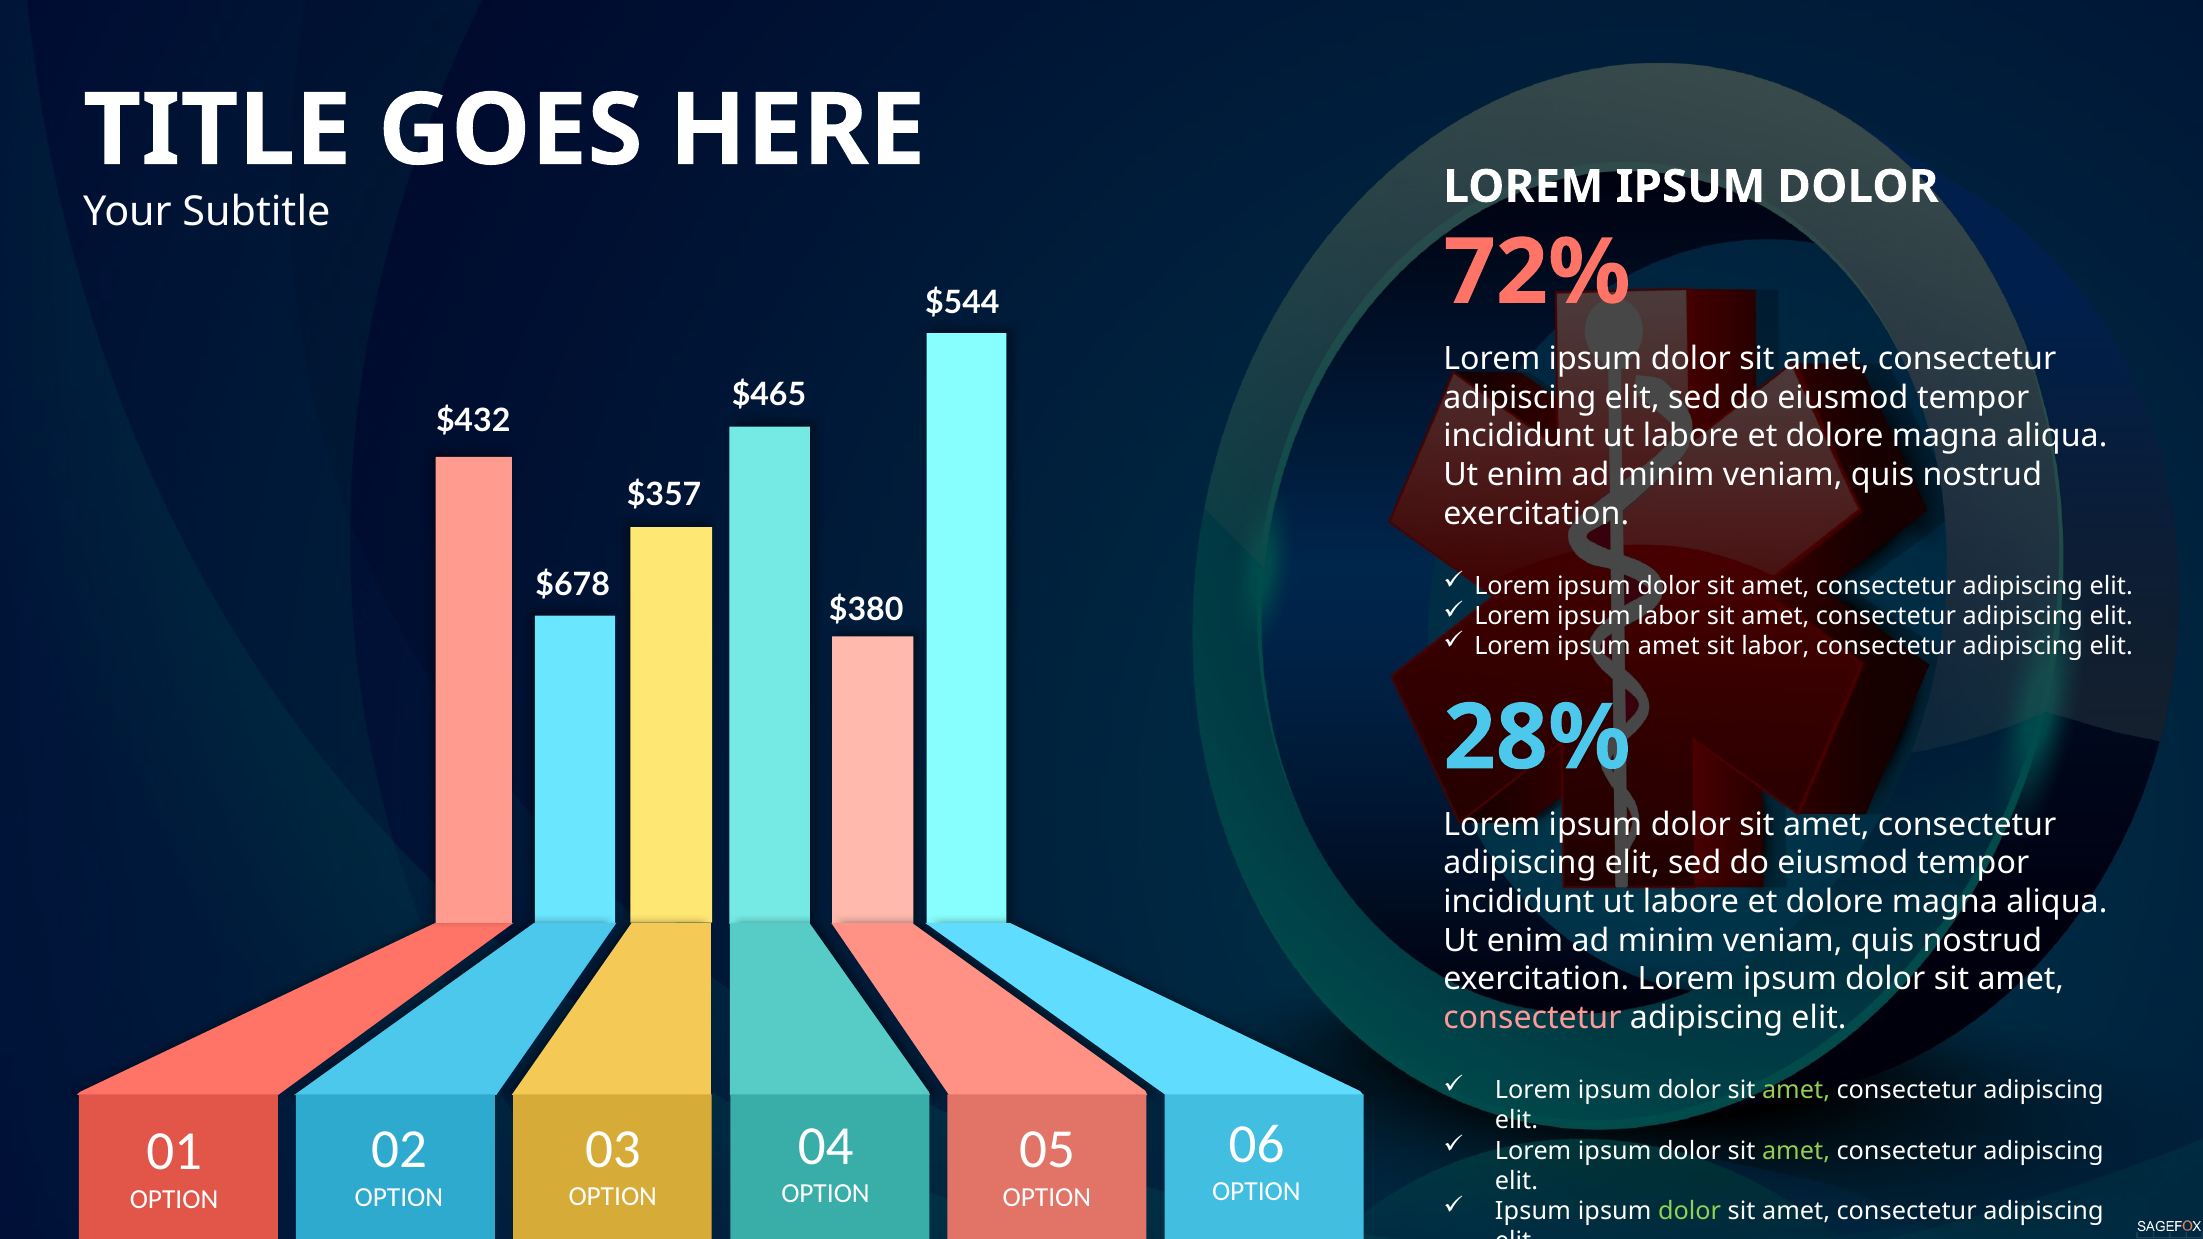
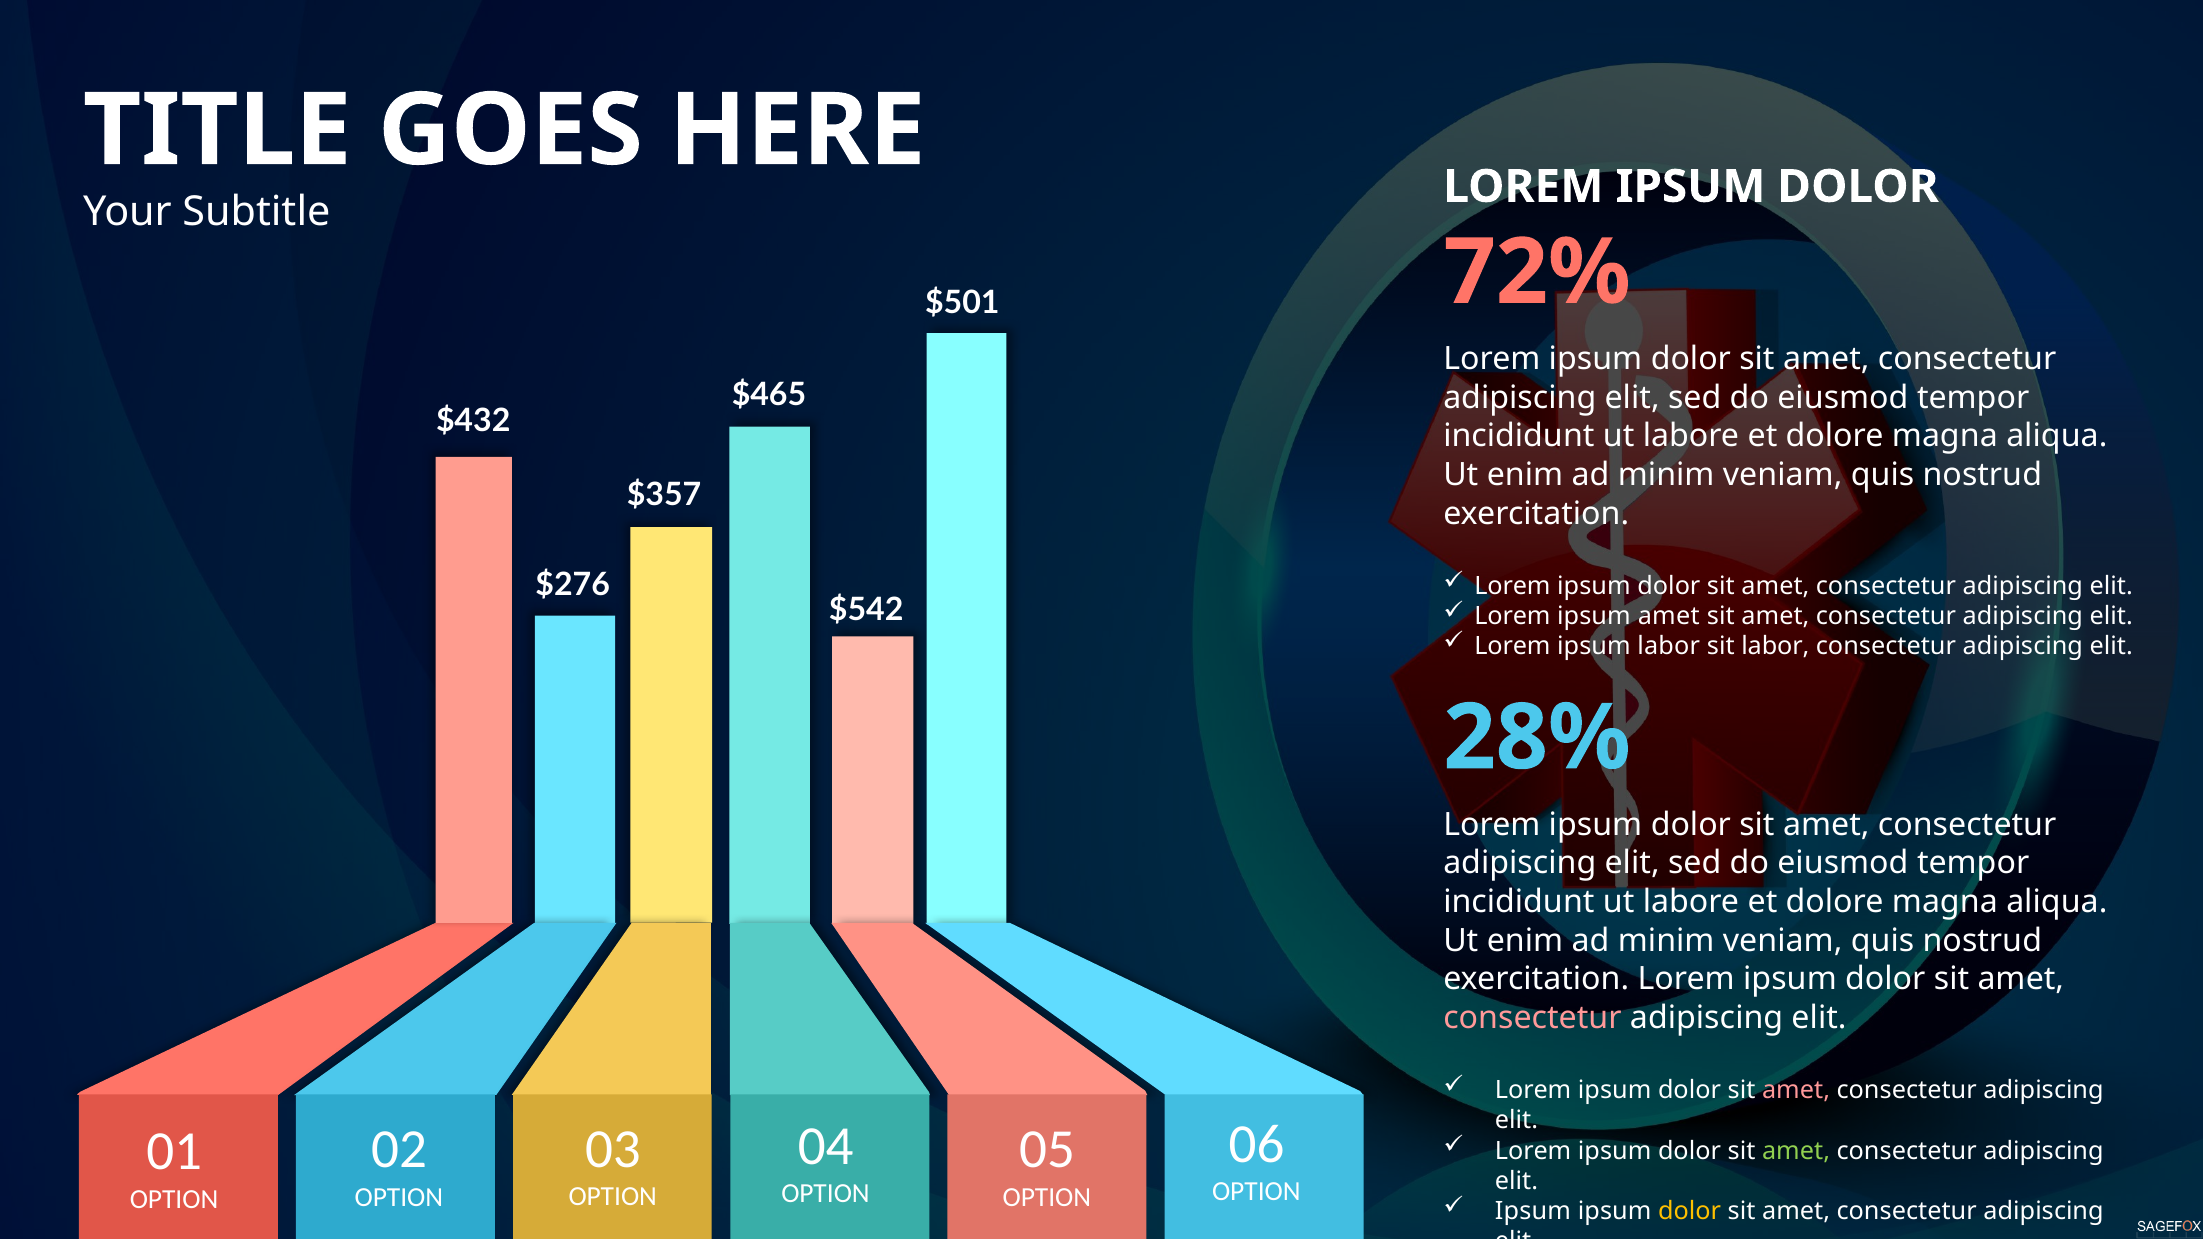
$544: $544 -> $501 (962, 302)
$678: $678 -> $276 (573, 585)
$380: $380 -> $542 (866, 610)
ipsum labor: labor -> amet (1669, 616)
ipsum amet: amet -> labor (1669, 647)
amet colour: light green -> pink (1796, 1090)
dolor colour: light green -> yellow (1690, 1211)
